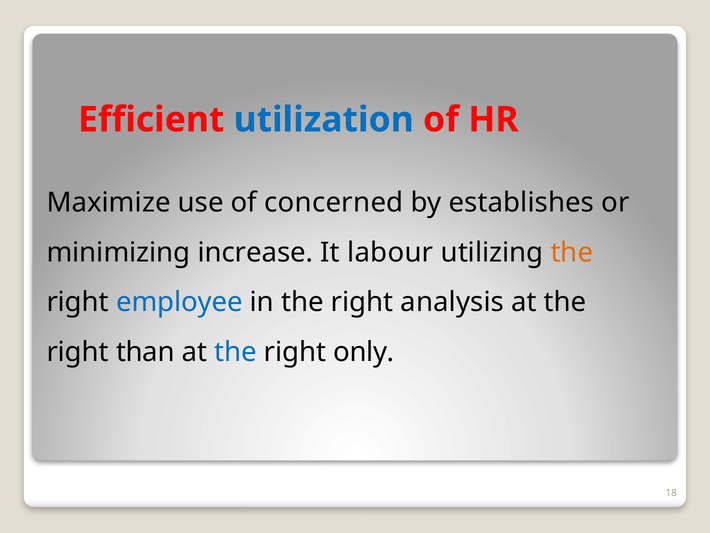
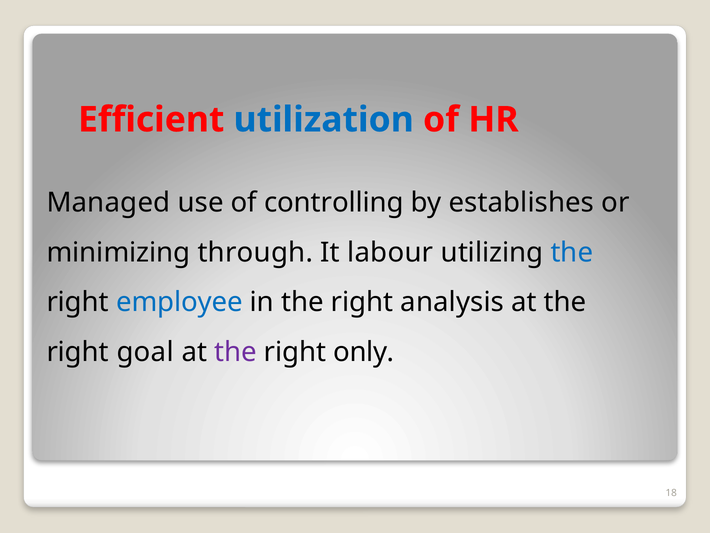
Maximize: Maximize -> Managed (108, 203)
concerned: concerned -> controlling (334, 203)
increase: increase -> through (255, 252)
the colour: orange -> blue (572, 252)
than: than -> goal (145, 352)
the colour: blue -> purple (235, 352)
